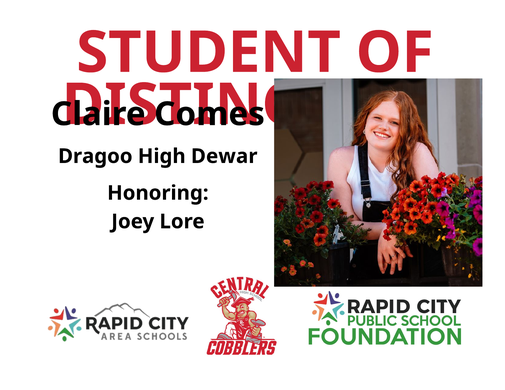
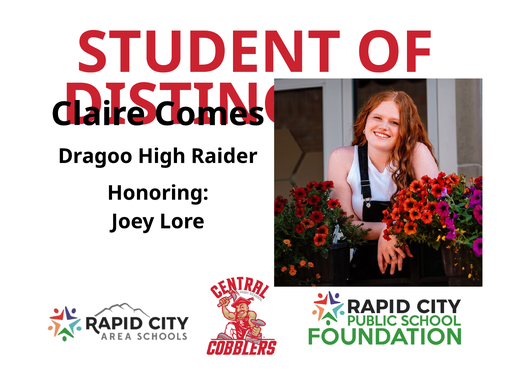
Dewar: Dewar -> Raider (224, 156)
